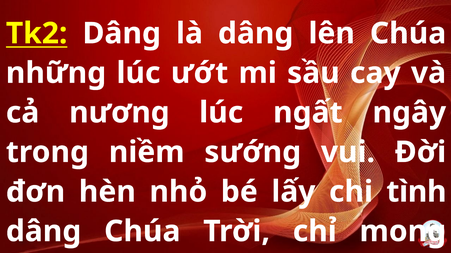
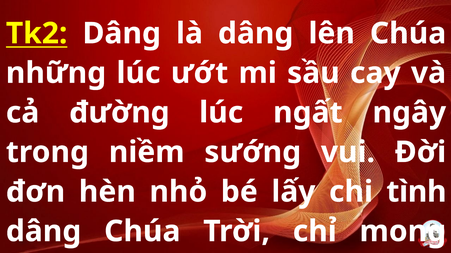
nương: nương -> đường (119, 113)
